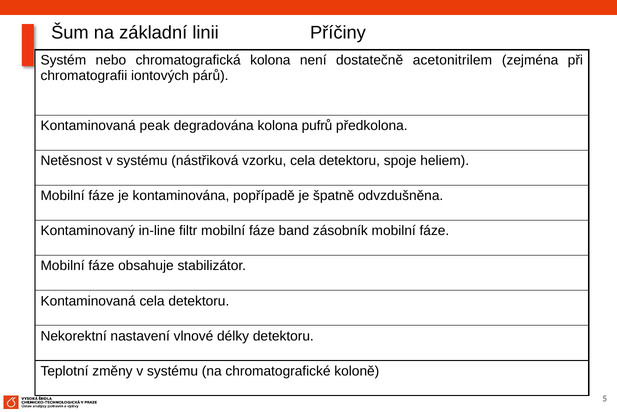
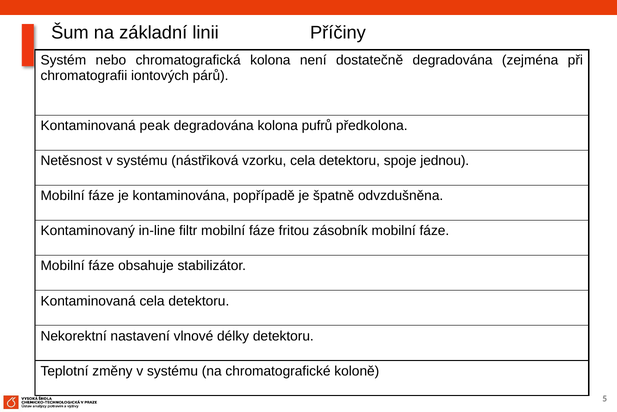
dostatečně acetonitrilem: acetonitrilem -> degradována (453, 60)
heliem: heliem -> jednou (445, 161)
band: band -> fritou (294, 231)
